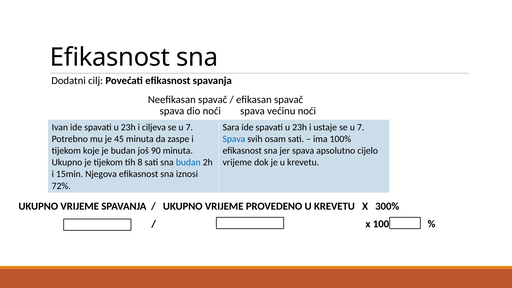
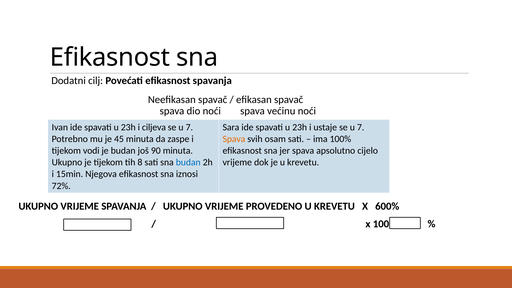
Spava colour: blue -> orange (234, 139)
koje: koje -> vodi (91, 151)
300%: 300% -> 600% (387, 206)
